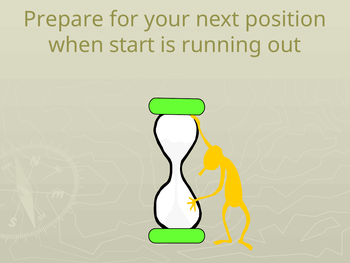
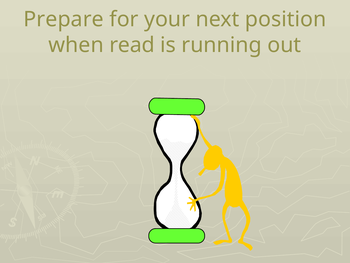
start: start -> read (132, 45)
